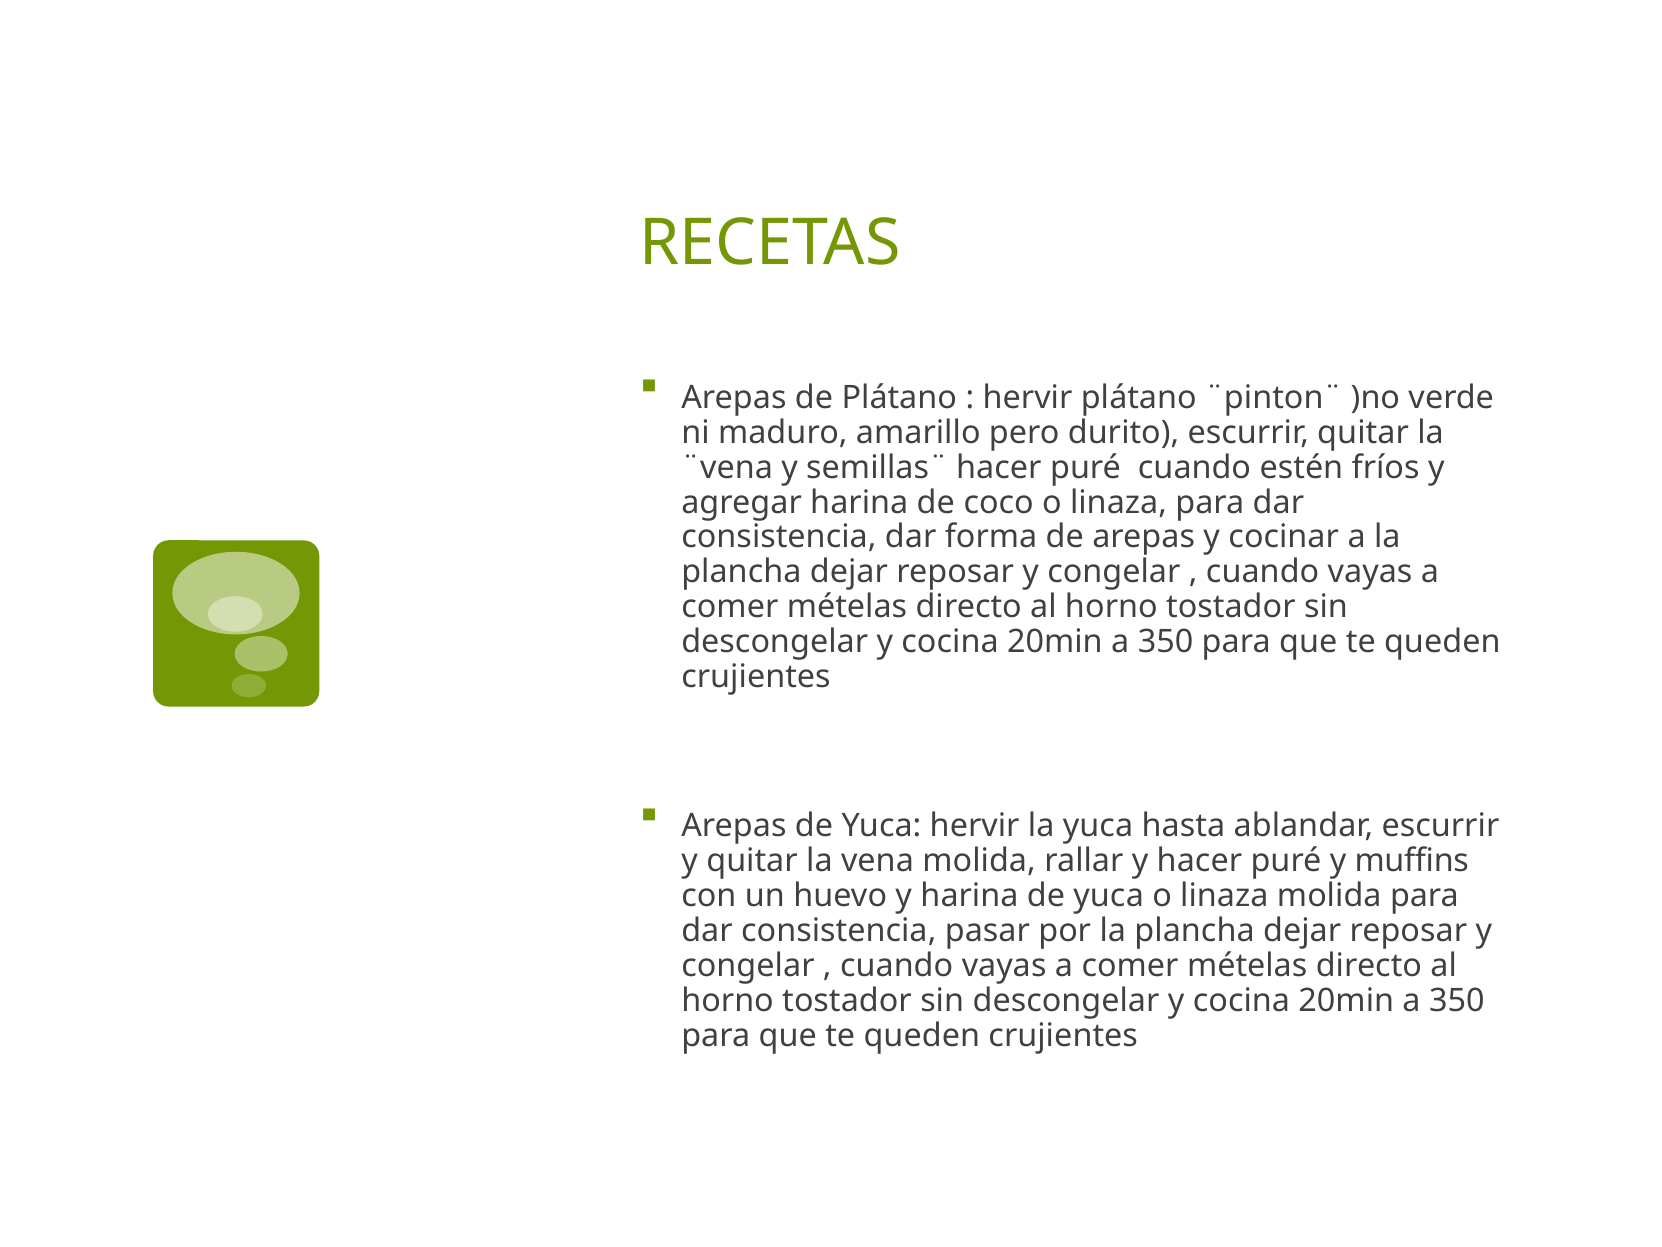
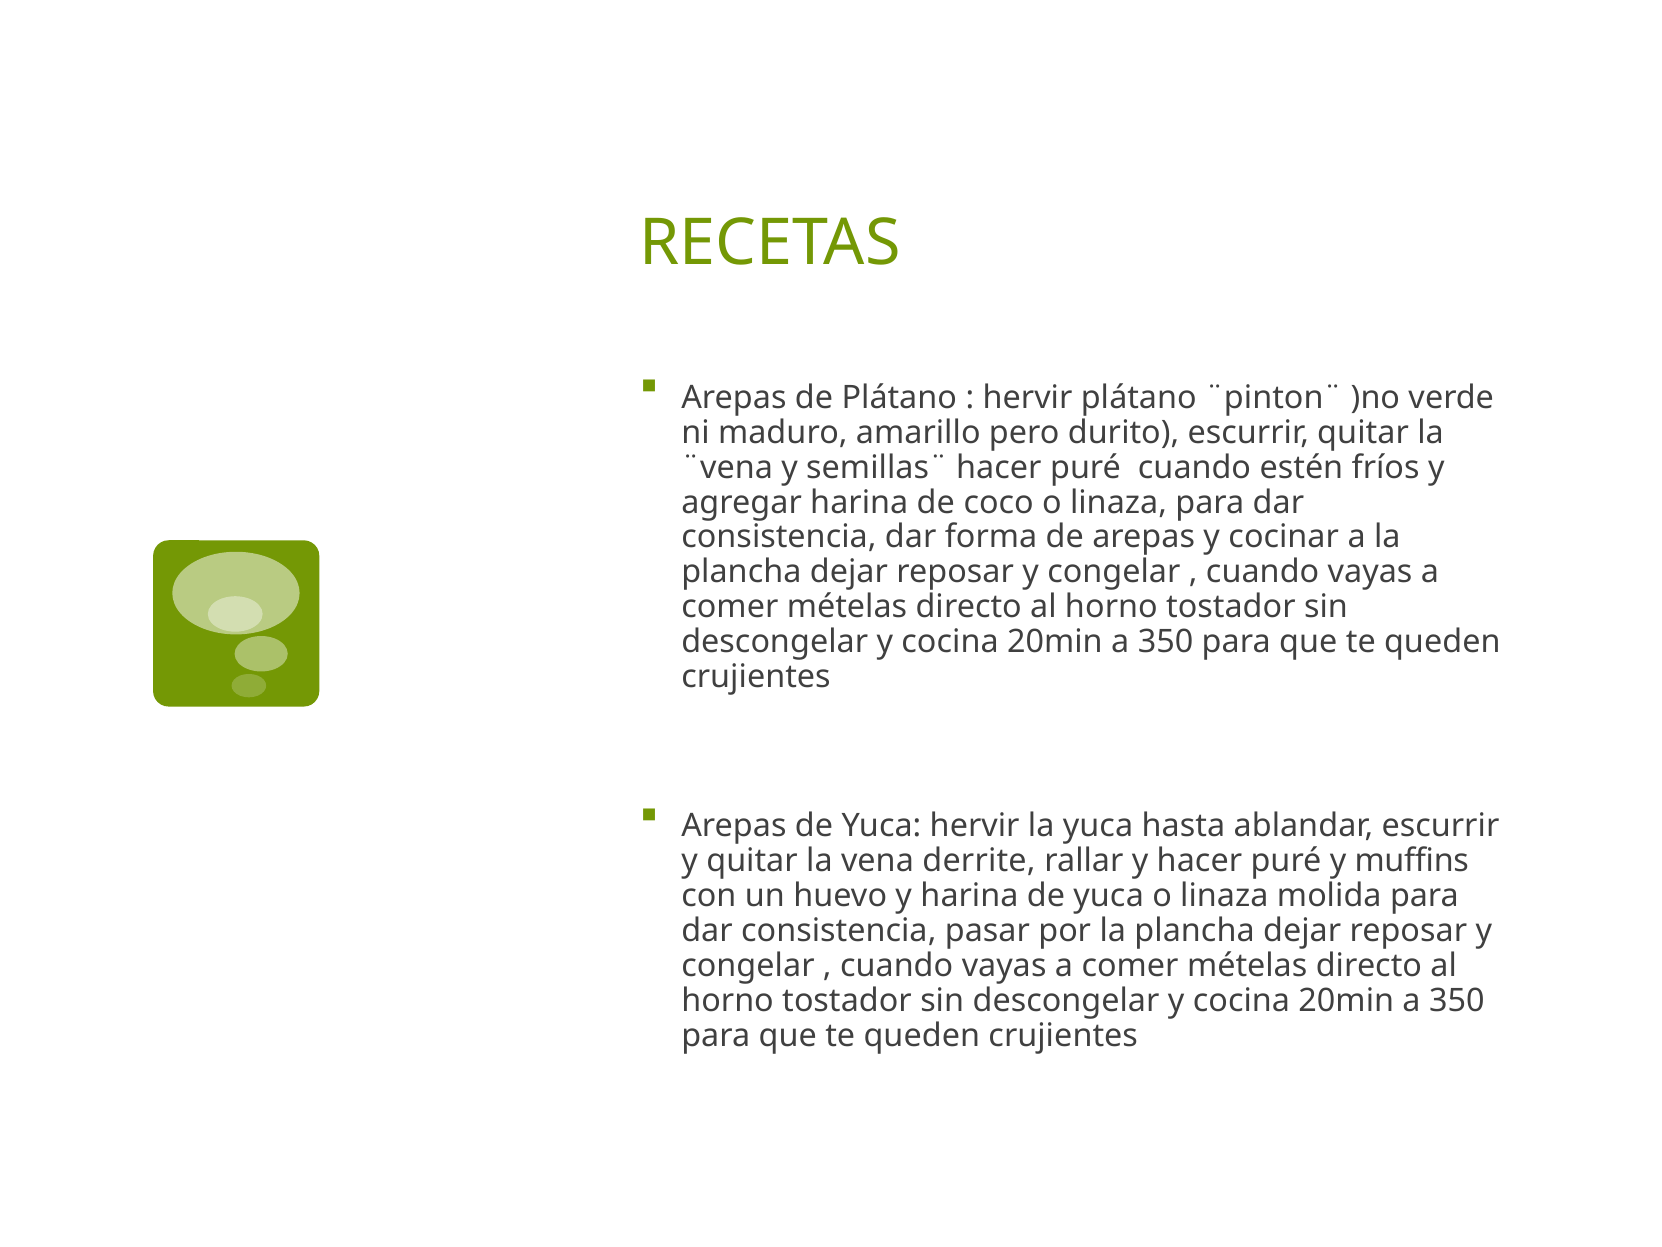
vena molida: molida -> derrite (979, 860)
